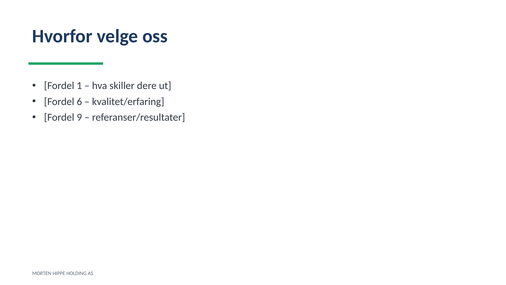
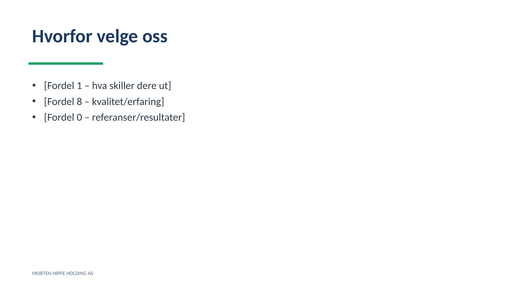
6: 6 -> 8 (79, 102)
9: 9 -> 0 (79, 117)
